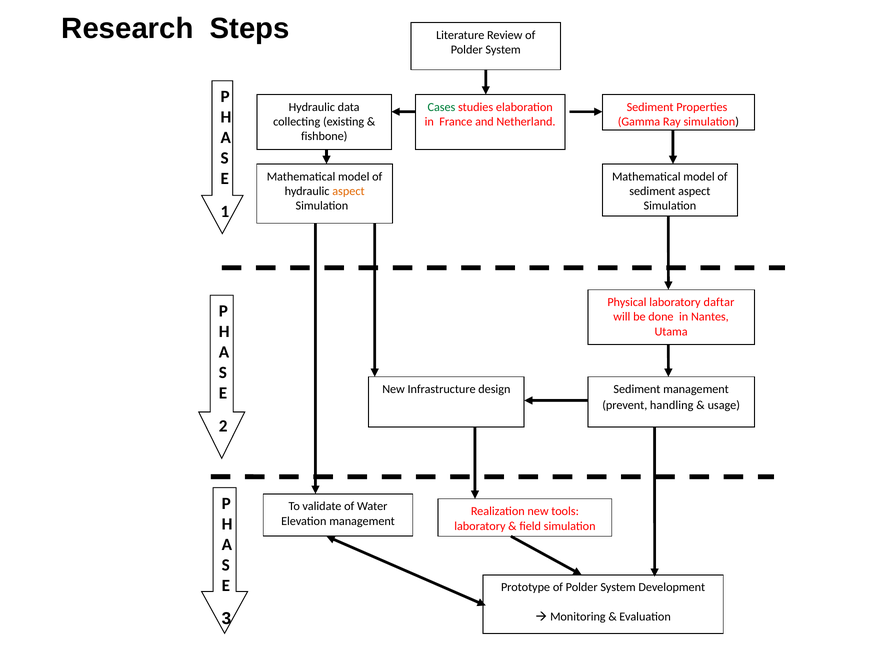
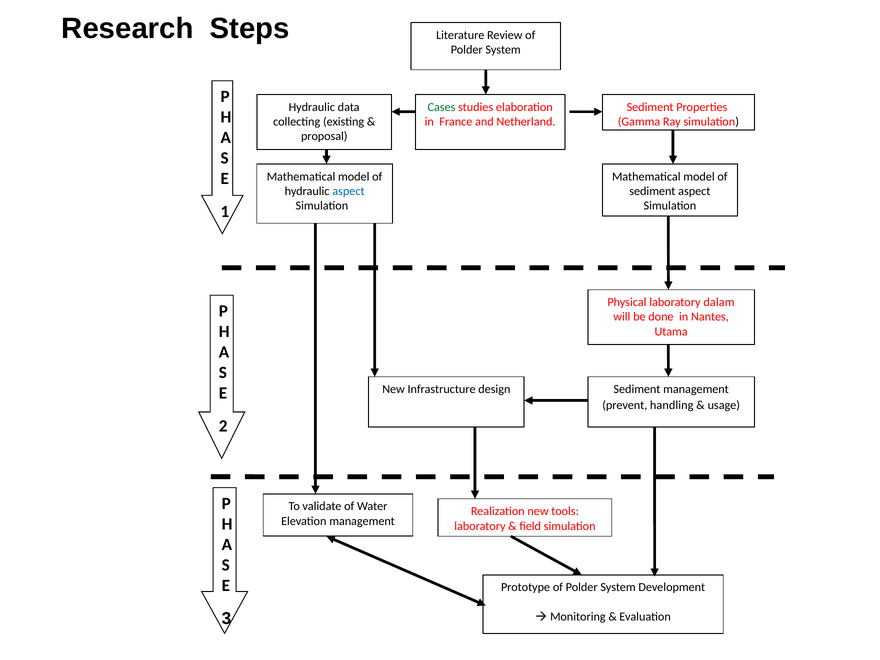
fishbone: fishbone -> proposal (324, 136)
aspect colour: orange -> blue (348, 191)
daftar: daftar -> dalam (719, 302)
